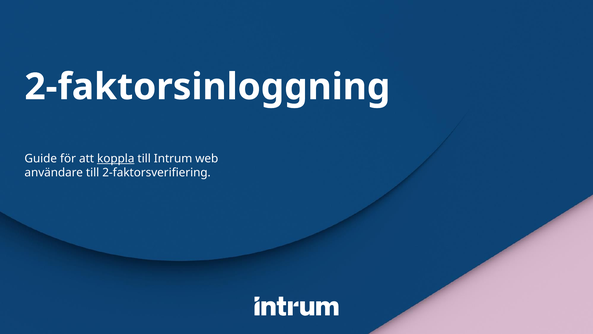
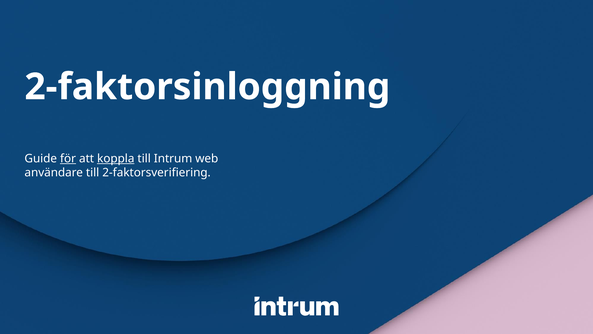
för underline: none -> present (68, 158)
